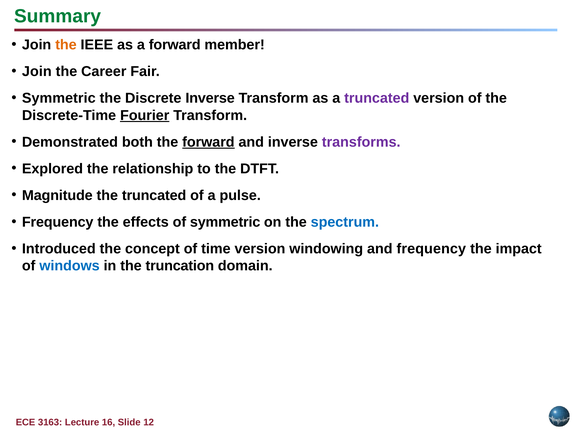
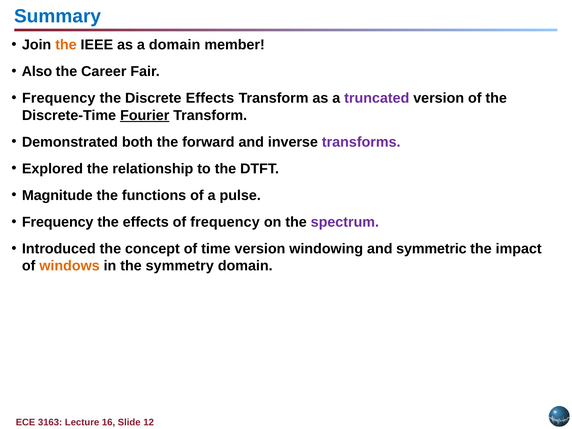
Summary colour: green -> blue (58, 16)
a forward: forward -> domain (175, 45)
Join: Join -> Also (37, 71)
Symmetric: Symmetric -> Frequency (59, 98)
Discrete Inverse: Inverse -> Effects (210, 98)
forward underline: present -> none (208, 142)
the truncated: truncated -> functions (154, 195)
of symmetric: symmetric -> frequency (225, 222)
spectrum colour: blue -> purple (345, 222)
and frequency: frequency -> symmetric (431, 249)
windows colour: blue -> orange (70, 266)
truncation: truncation -> symmetry (180, 266)
